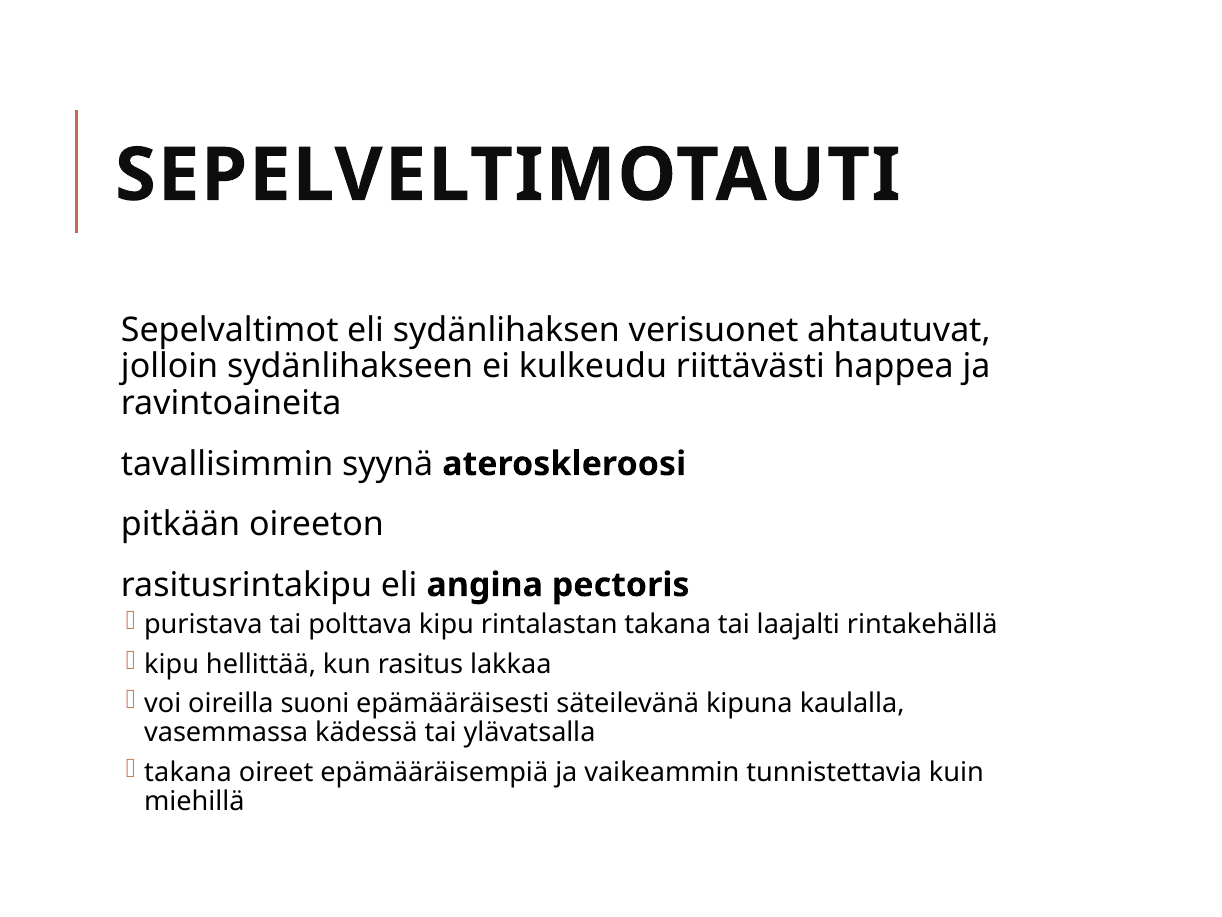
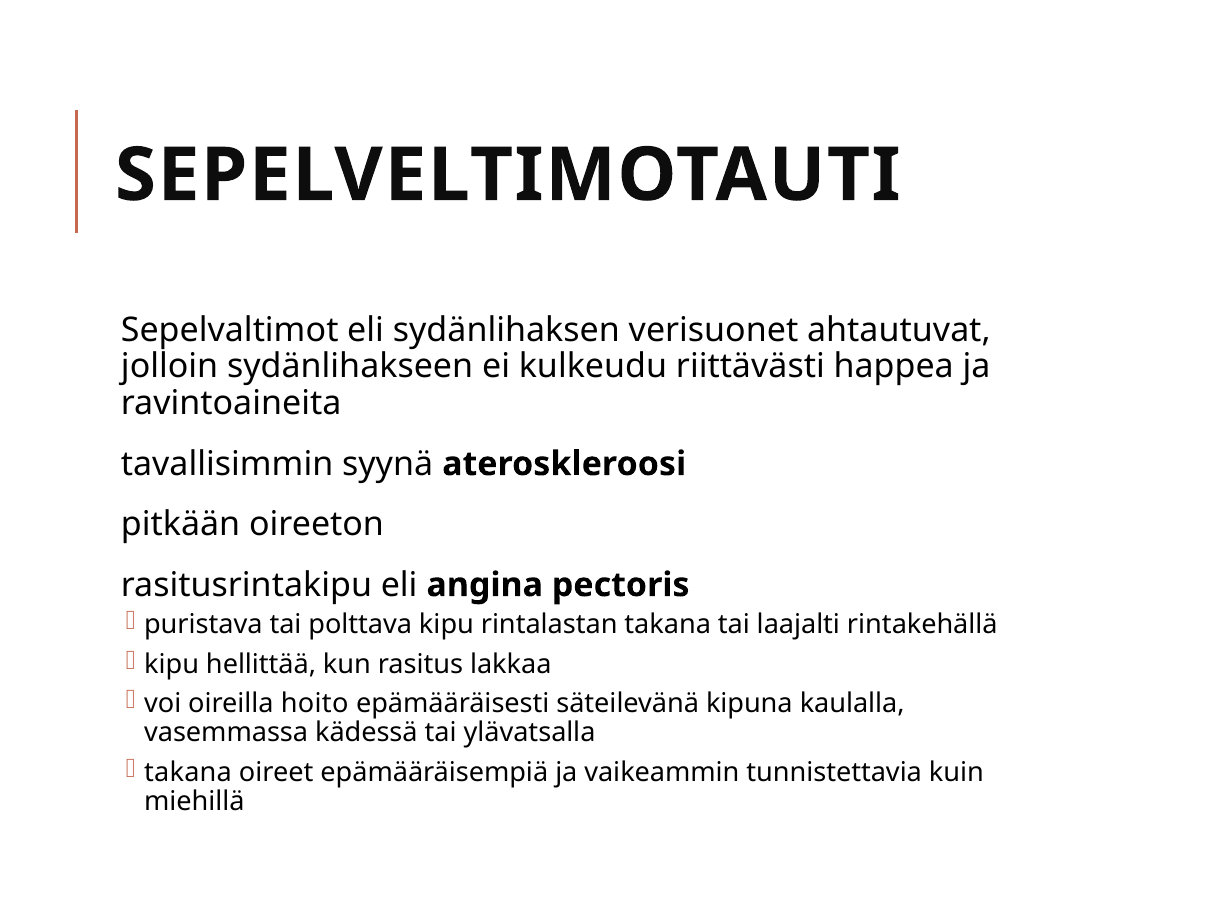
suoni: suoni -> hoito (315, 703)
